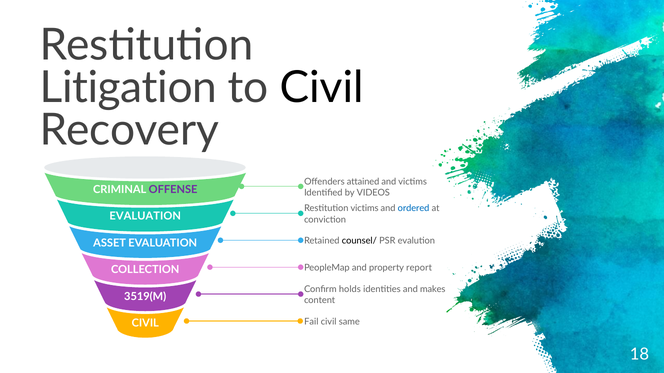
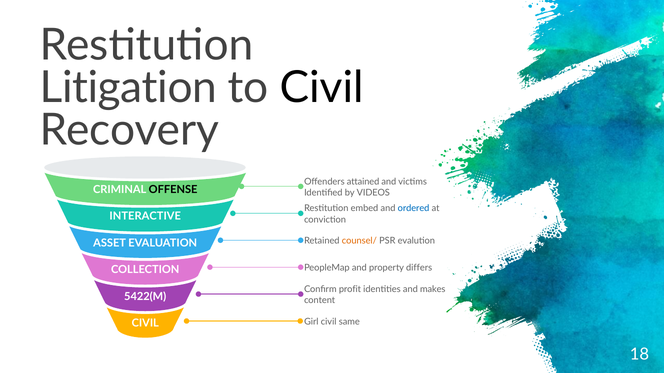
OFFENSE colour: purple -> black (173, 190)
Restitution victims: victims -> embed (365, 209)
EVALUATION: EVALUATION -> INTERACTIVE (145, 217)
counsel/ colour: black -> orange (359, 241)
report: report -> differs (419, 268)
holds: holds -> profit (350, 290)
3519(M: 3519(M -> 5422(M (145, 297)
Fail: Fail -> Girl (311, 322)
